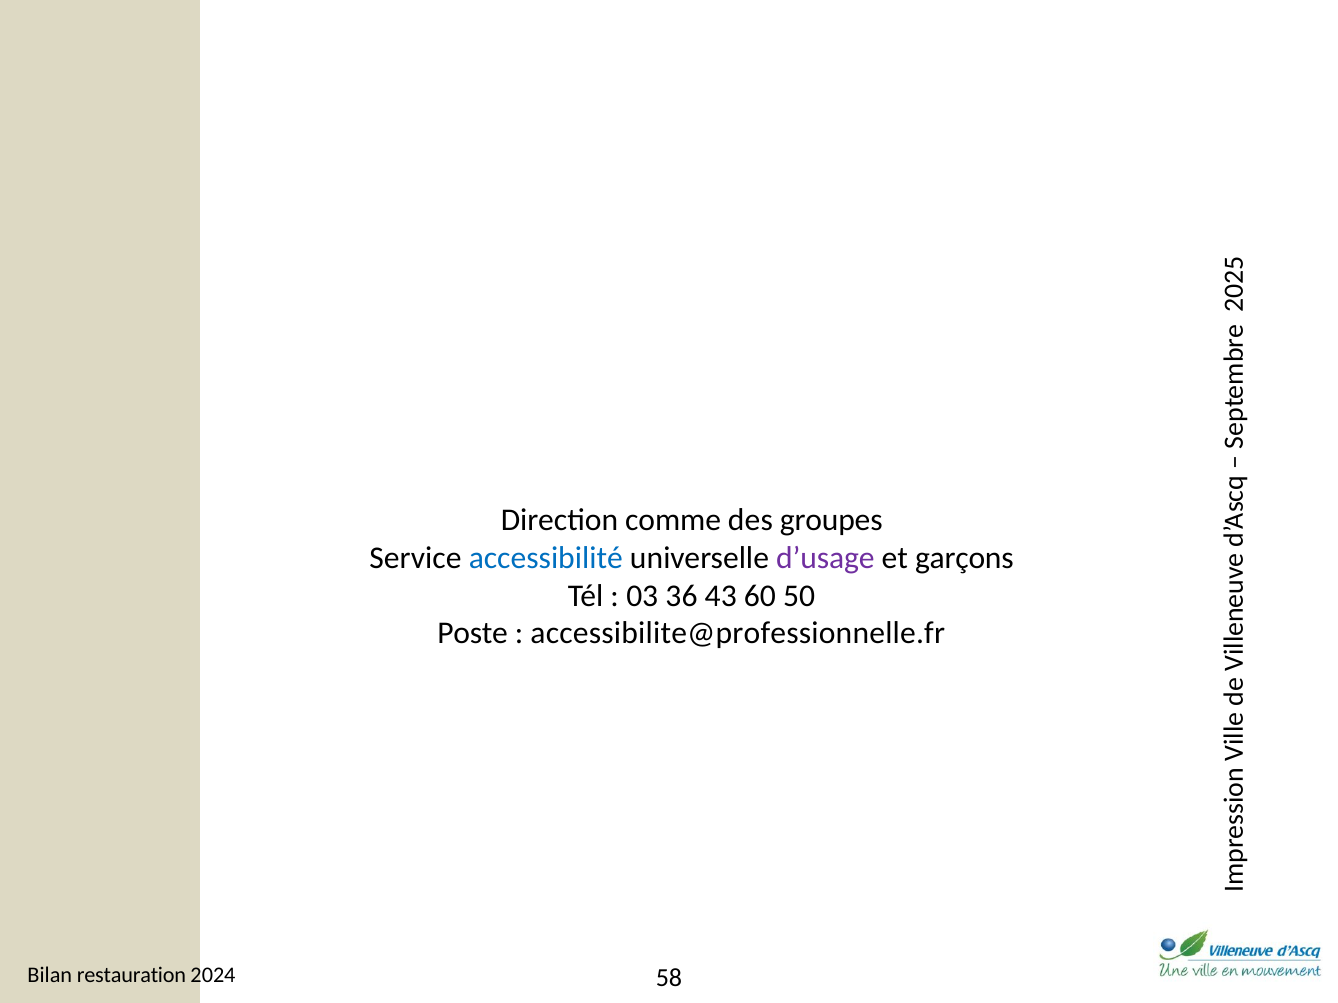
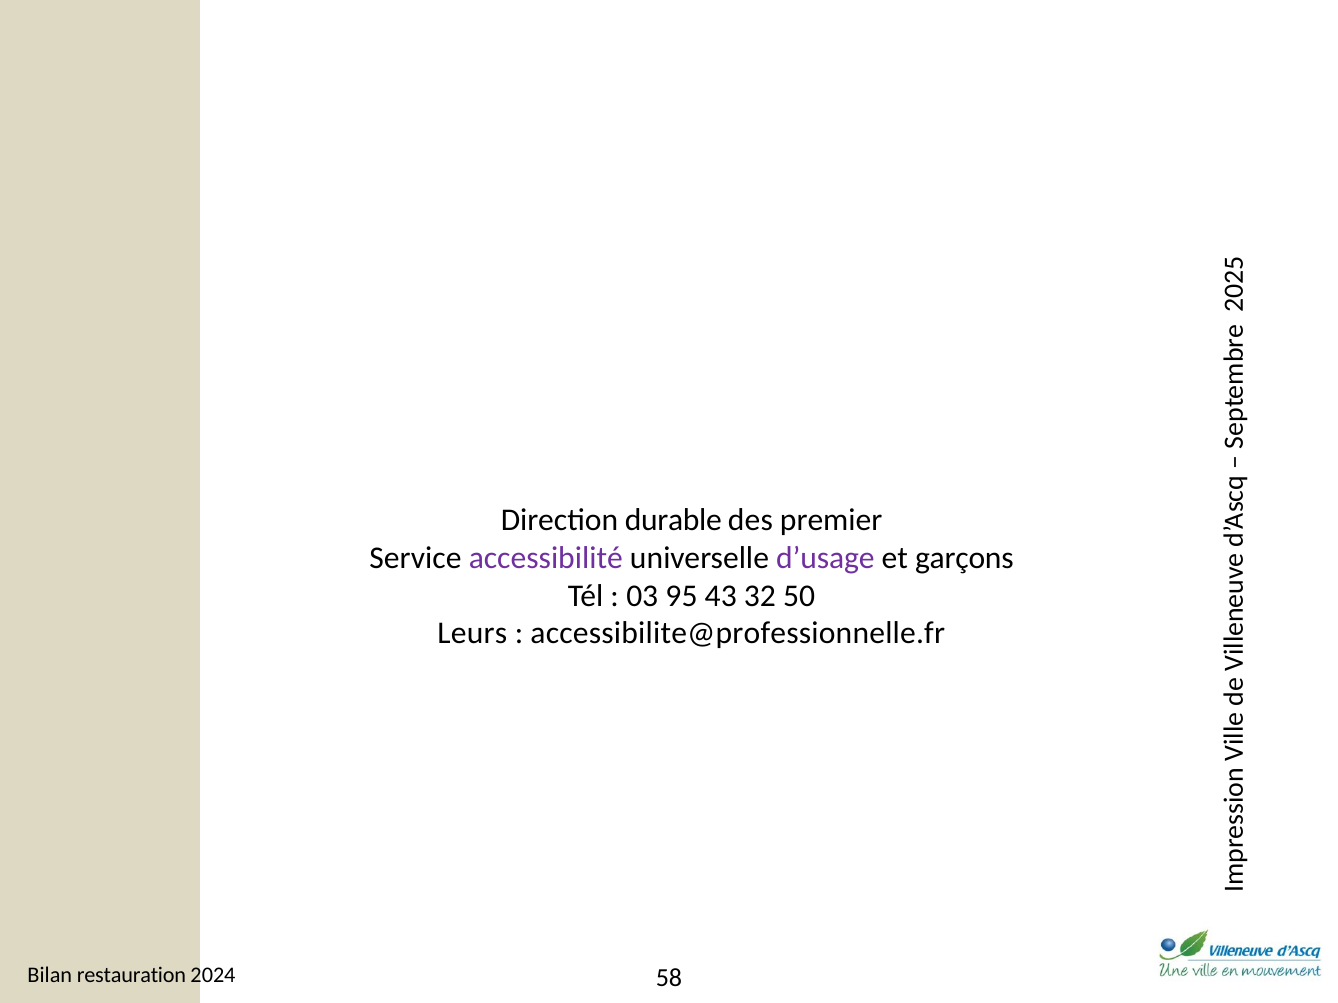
comme: comme -> durable (673, 520)
groupes: groupes -> premier (831, 520)
accessibilité colour: blue -> purple (546, 558)
36: 36 -> 95 (681, 596)
60: 60 -> 32 (760, 596)
Poste: Poste -> Leurs (472, 634)
